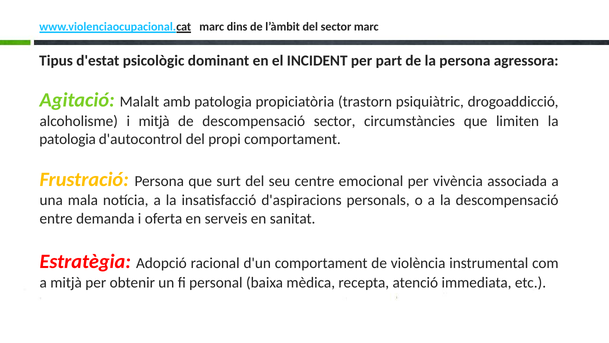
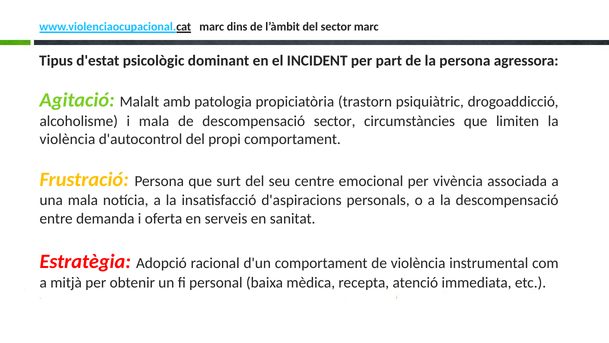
i mitjà: mitjà -> mala (154, 121)
patologia: patologia -> violència (67, 139)
